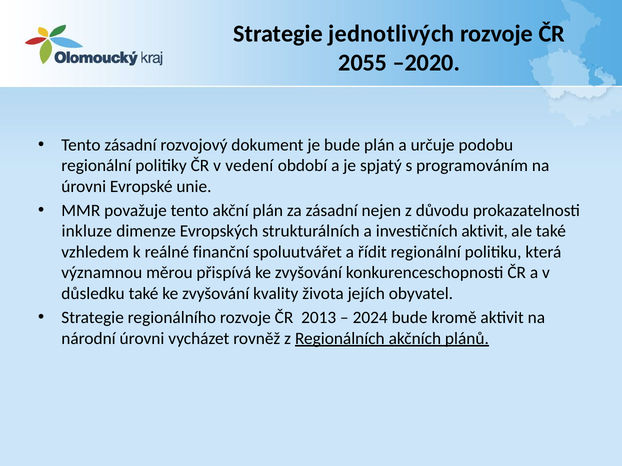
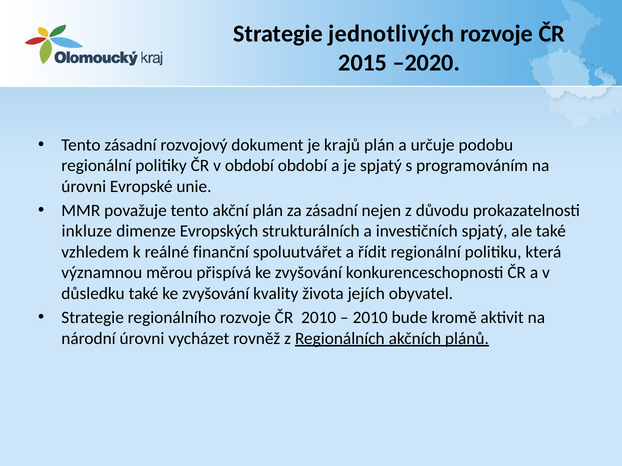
2055: 2055 -> 2015 (363, 63)
je bude: bude -> krajů (342, 145)
v vedení: vedení -> období (249, 166)
investičních aktivit: aktivit -> spjatý (485, 232)
ČR 2013: 2013 -> 2010 (319, 318)
2024: 2024 -> 2010 (370, 318)
